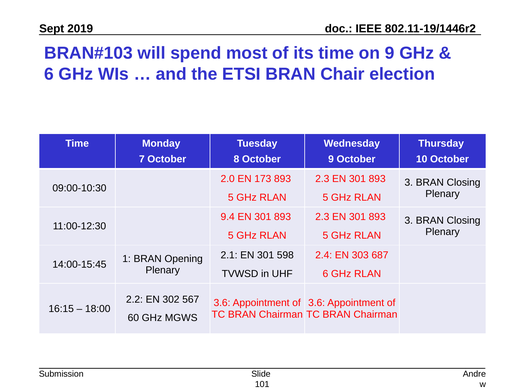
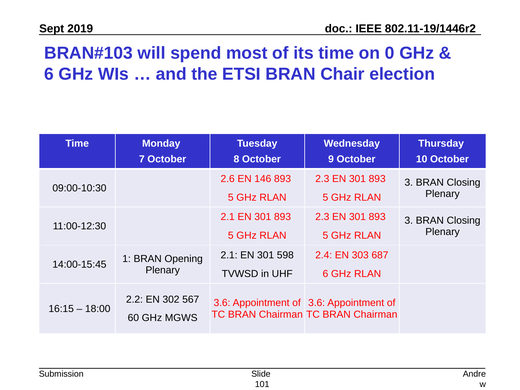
on 9: 9 -> 0 (390, 53)
2.0: 2.0 -> 2.6 (228, 179)
173: 173 -> 146 (263, 179)
9.4: 9.4 -> 2.1 (228, 217)
